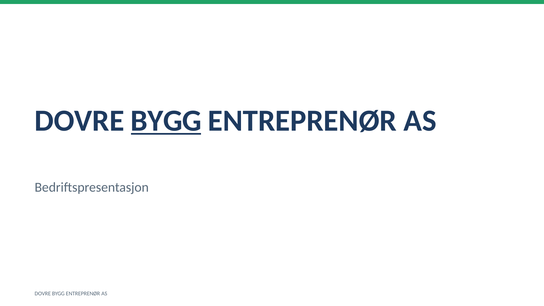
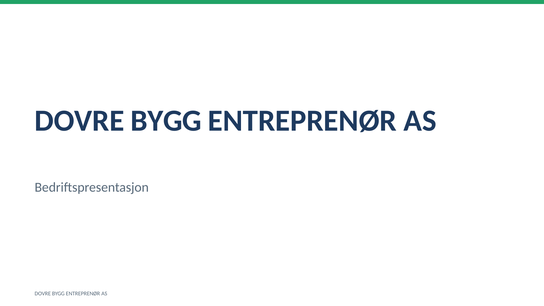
BYGG underline: present -> none (166, 121)
